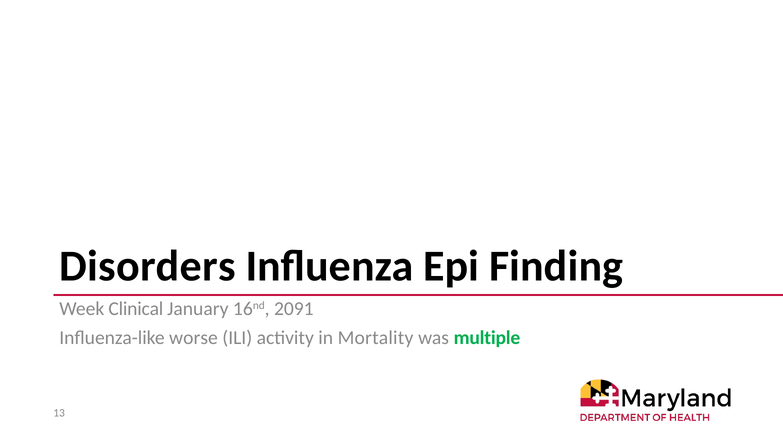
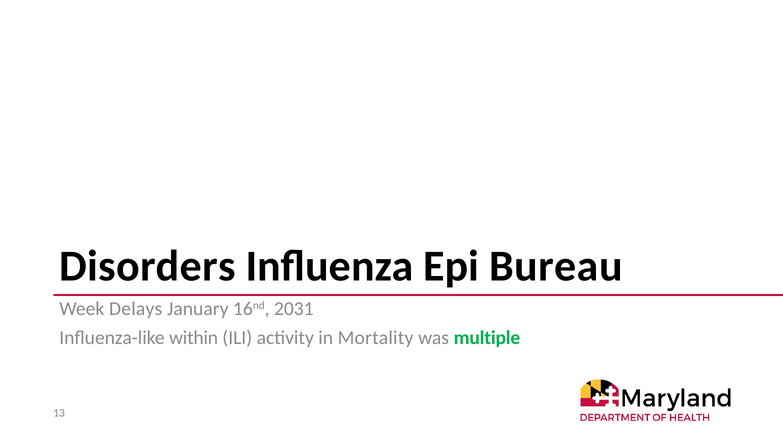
Finding: Finding -> Bureau (556, 266)
Clinical: Clinical -> Delays (136, 308)
2091: 2091 -> 2031 (294, 308)
worse: worse -> within (194, 337)
